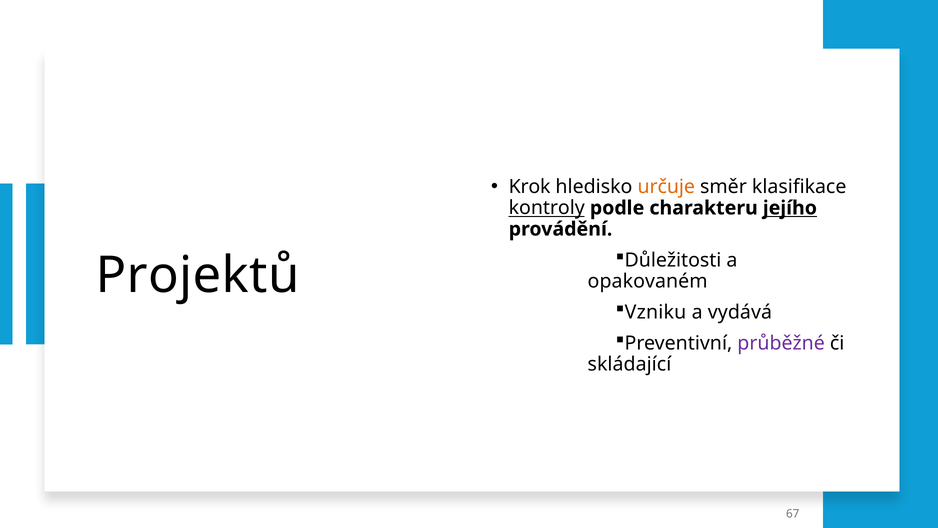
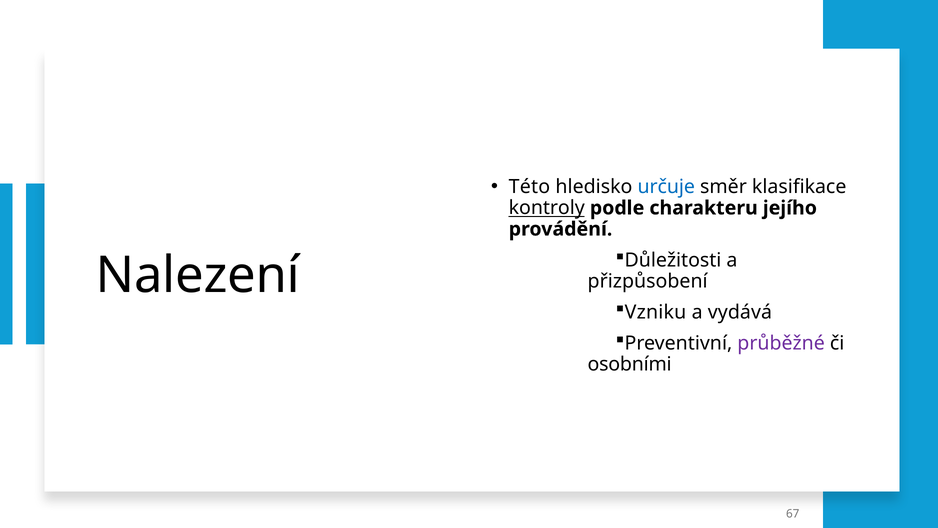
Krok: Krok -> Této (529, 187)
určuje colour: orange -> blue (666, 187)
jejího underline: present -> none (790, 208)
Projektů: Projektů -> Nalezení (198, 275)
opakovaném: opakovaném -> přizpůsobení (648, 281)
skládající: skládající -> osobními (630, 364)
